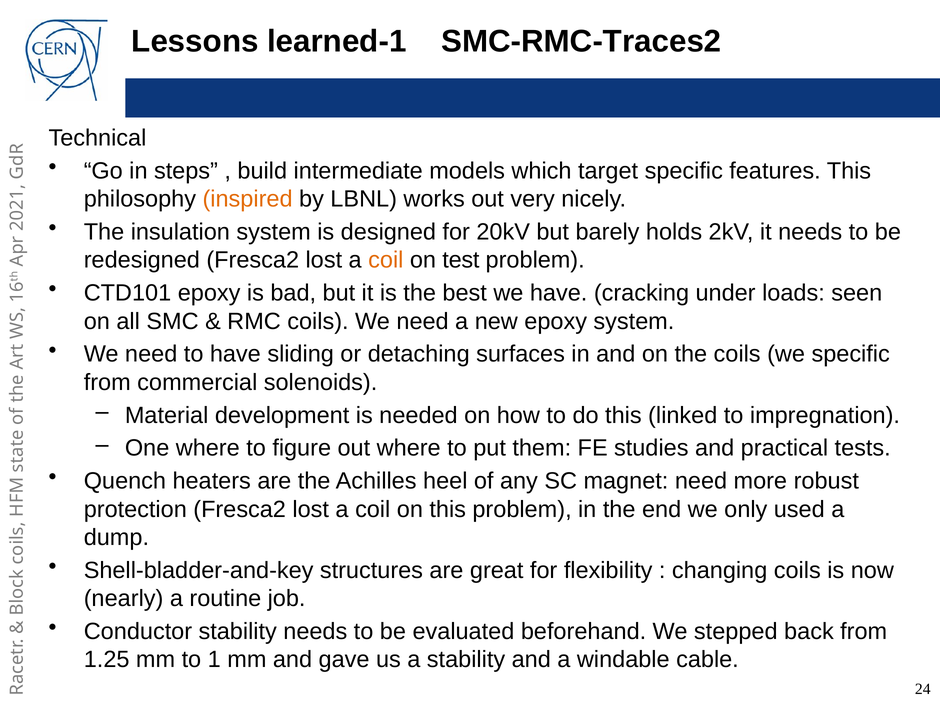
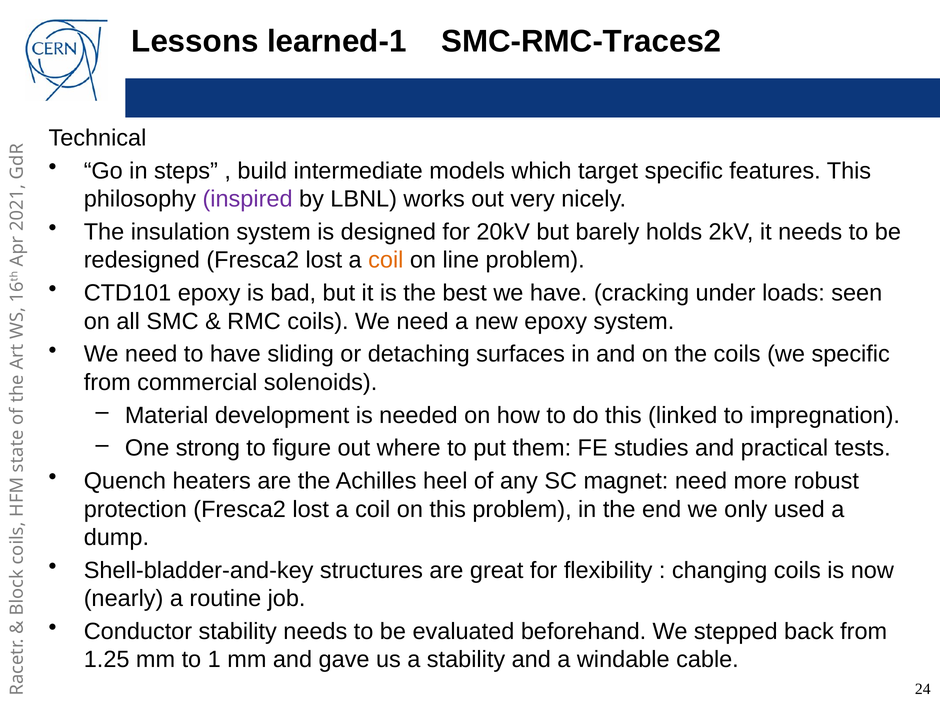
inspired colour: orange -> purple (248, 199)
test: test -> line (461, 260)
One where: where -> strong (208, 448)
